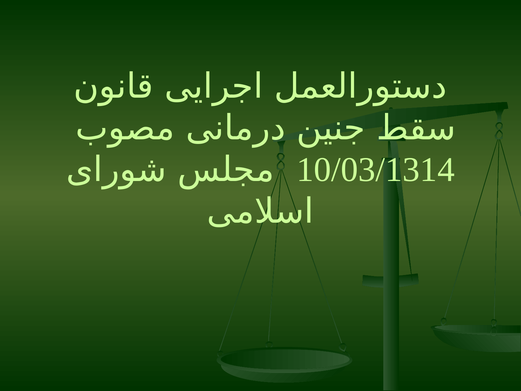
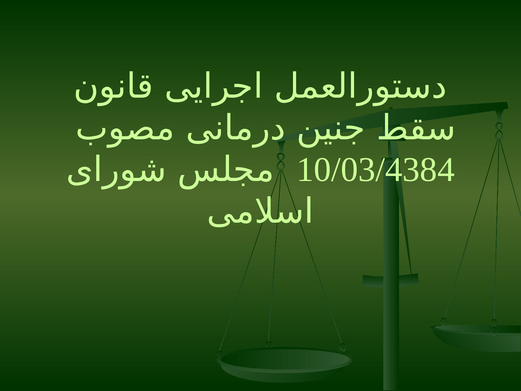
10/03/1314: 10/03/1314 -> 10/03/4384 (376, 170)
